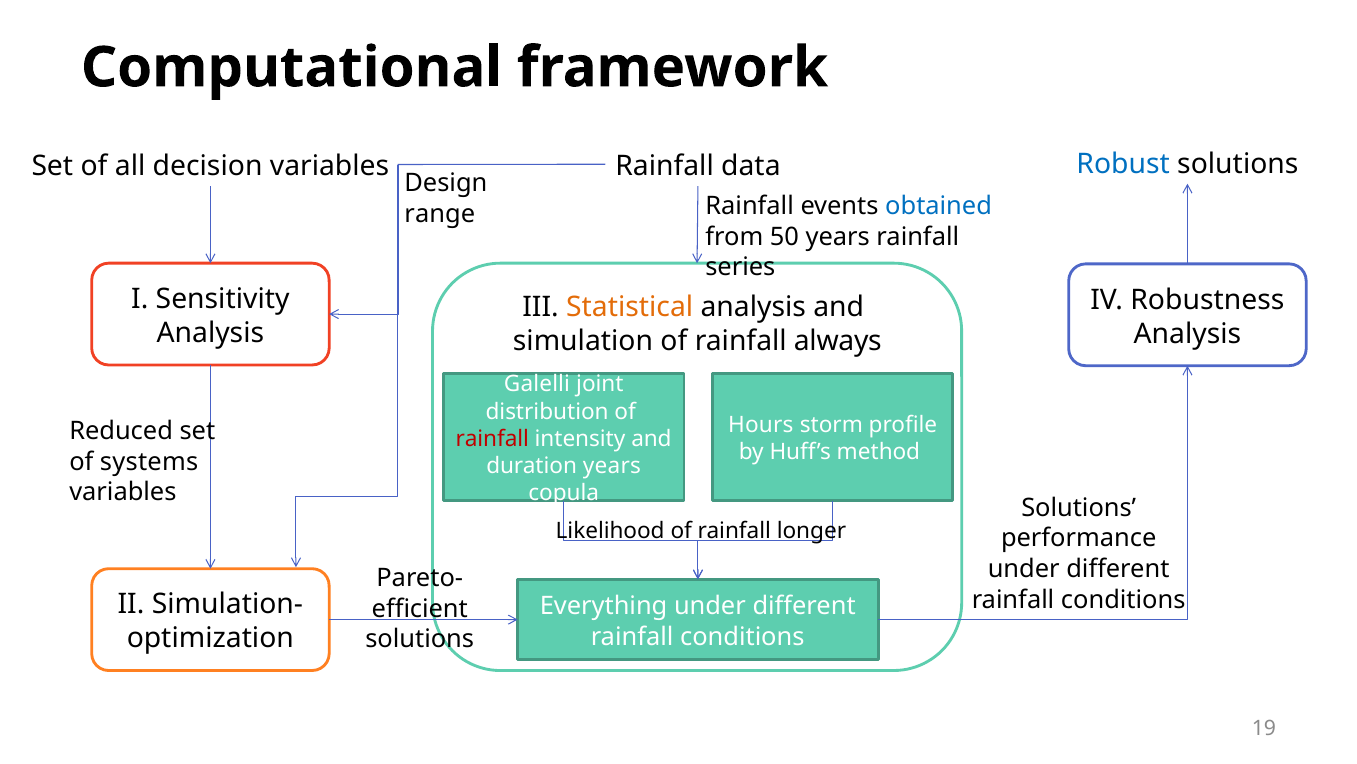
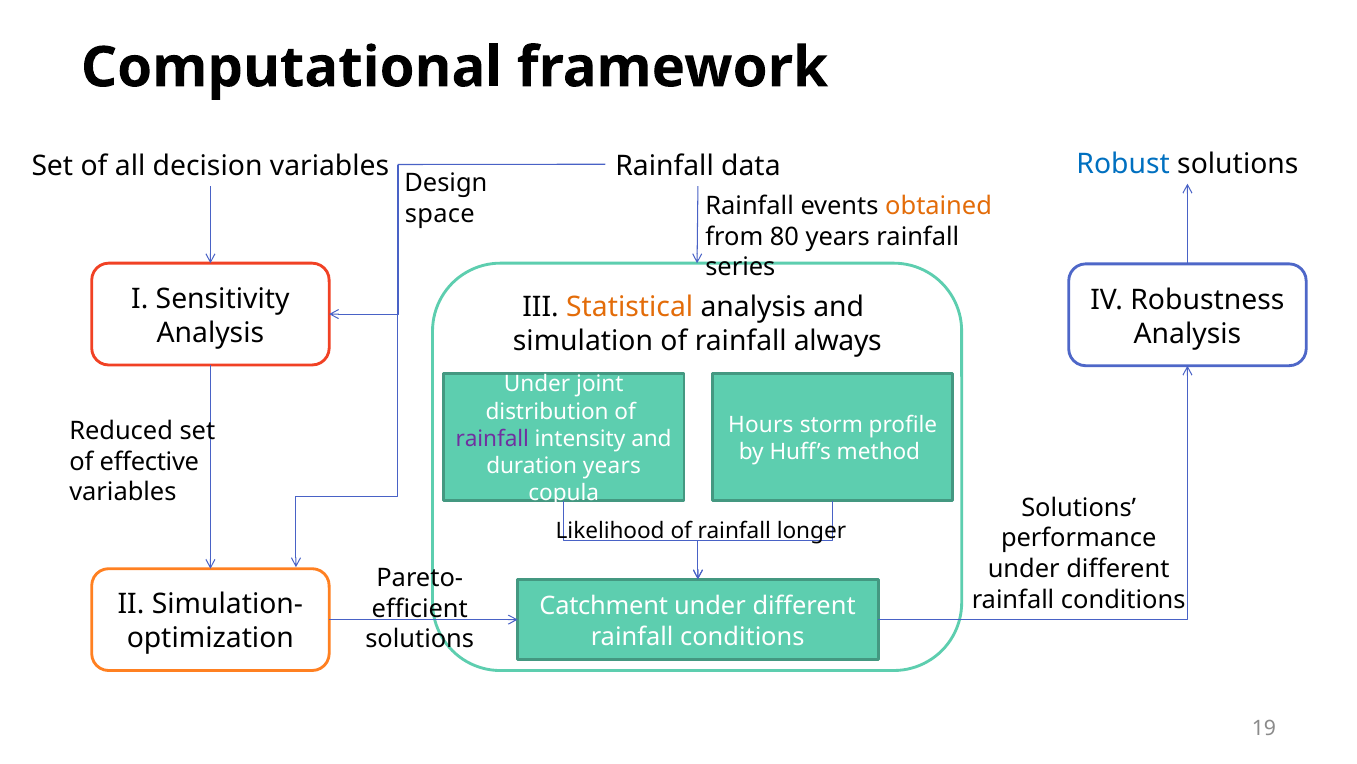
obtained colour: blue -> orange (939, 206)
range: range -> space (440, 214)
50: 50 -> 80 (784, 237)
Galelli: Galelli -> Under (537, 384)
rainfall colour: red -> purple (492, 439)
systems: systems -> effective (149, 462)
Everything: Everything -> Catchment (604, 606)
